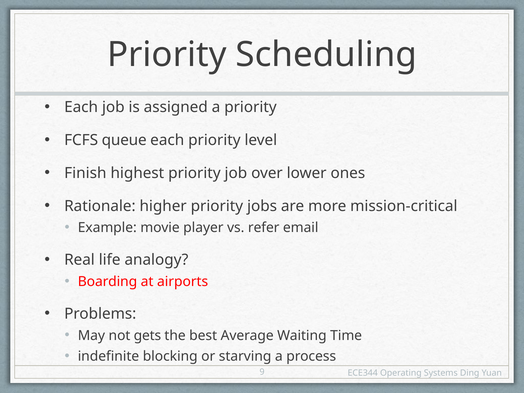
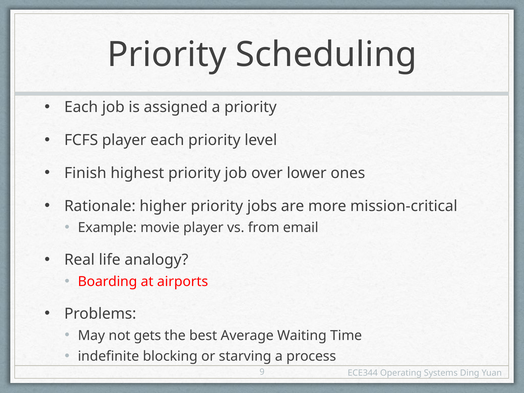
FCFS queue: queue -> player (124, 140)
refer: refer -> from (264, 228)
